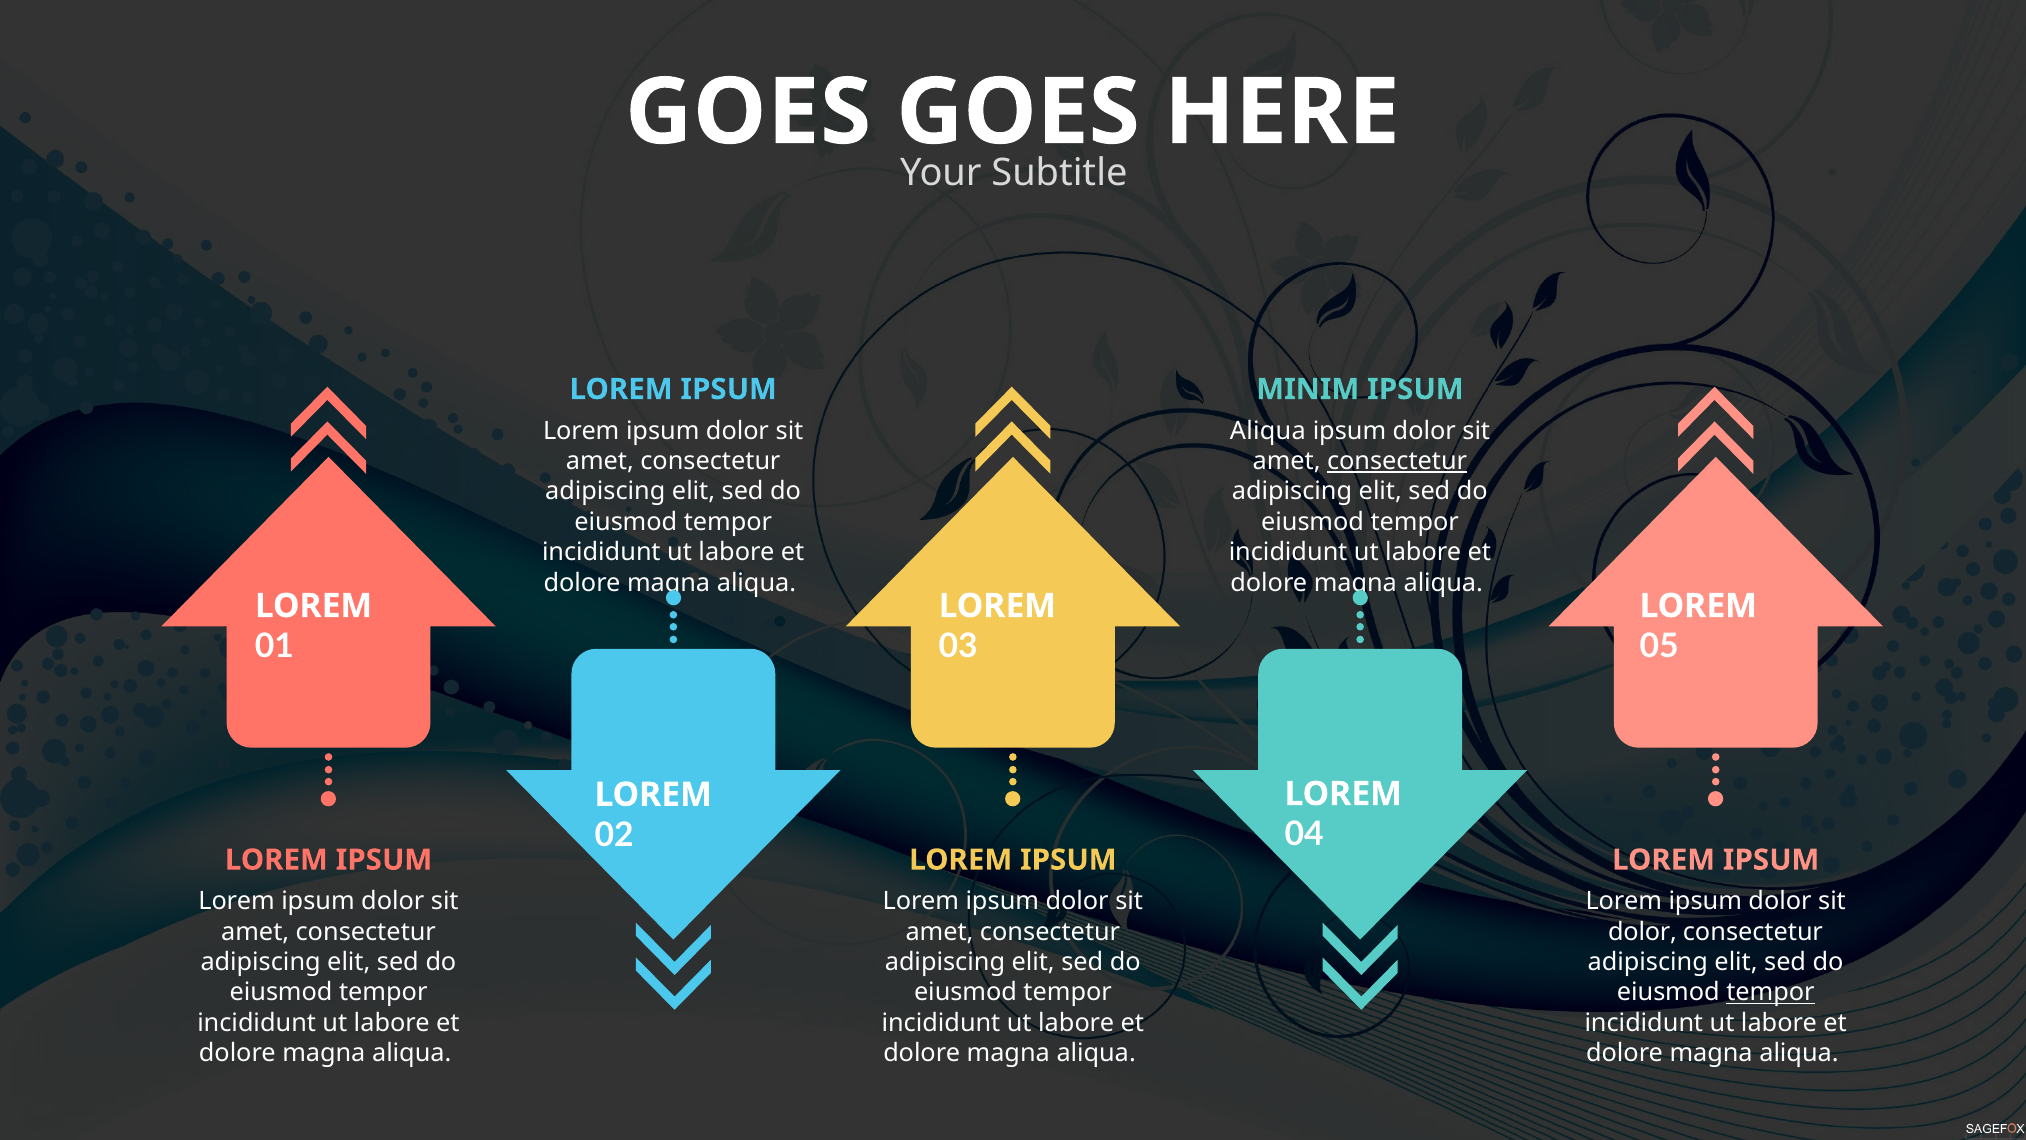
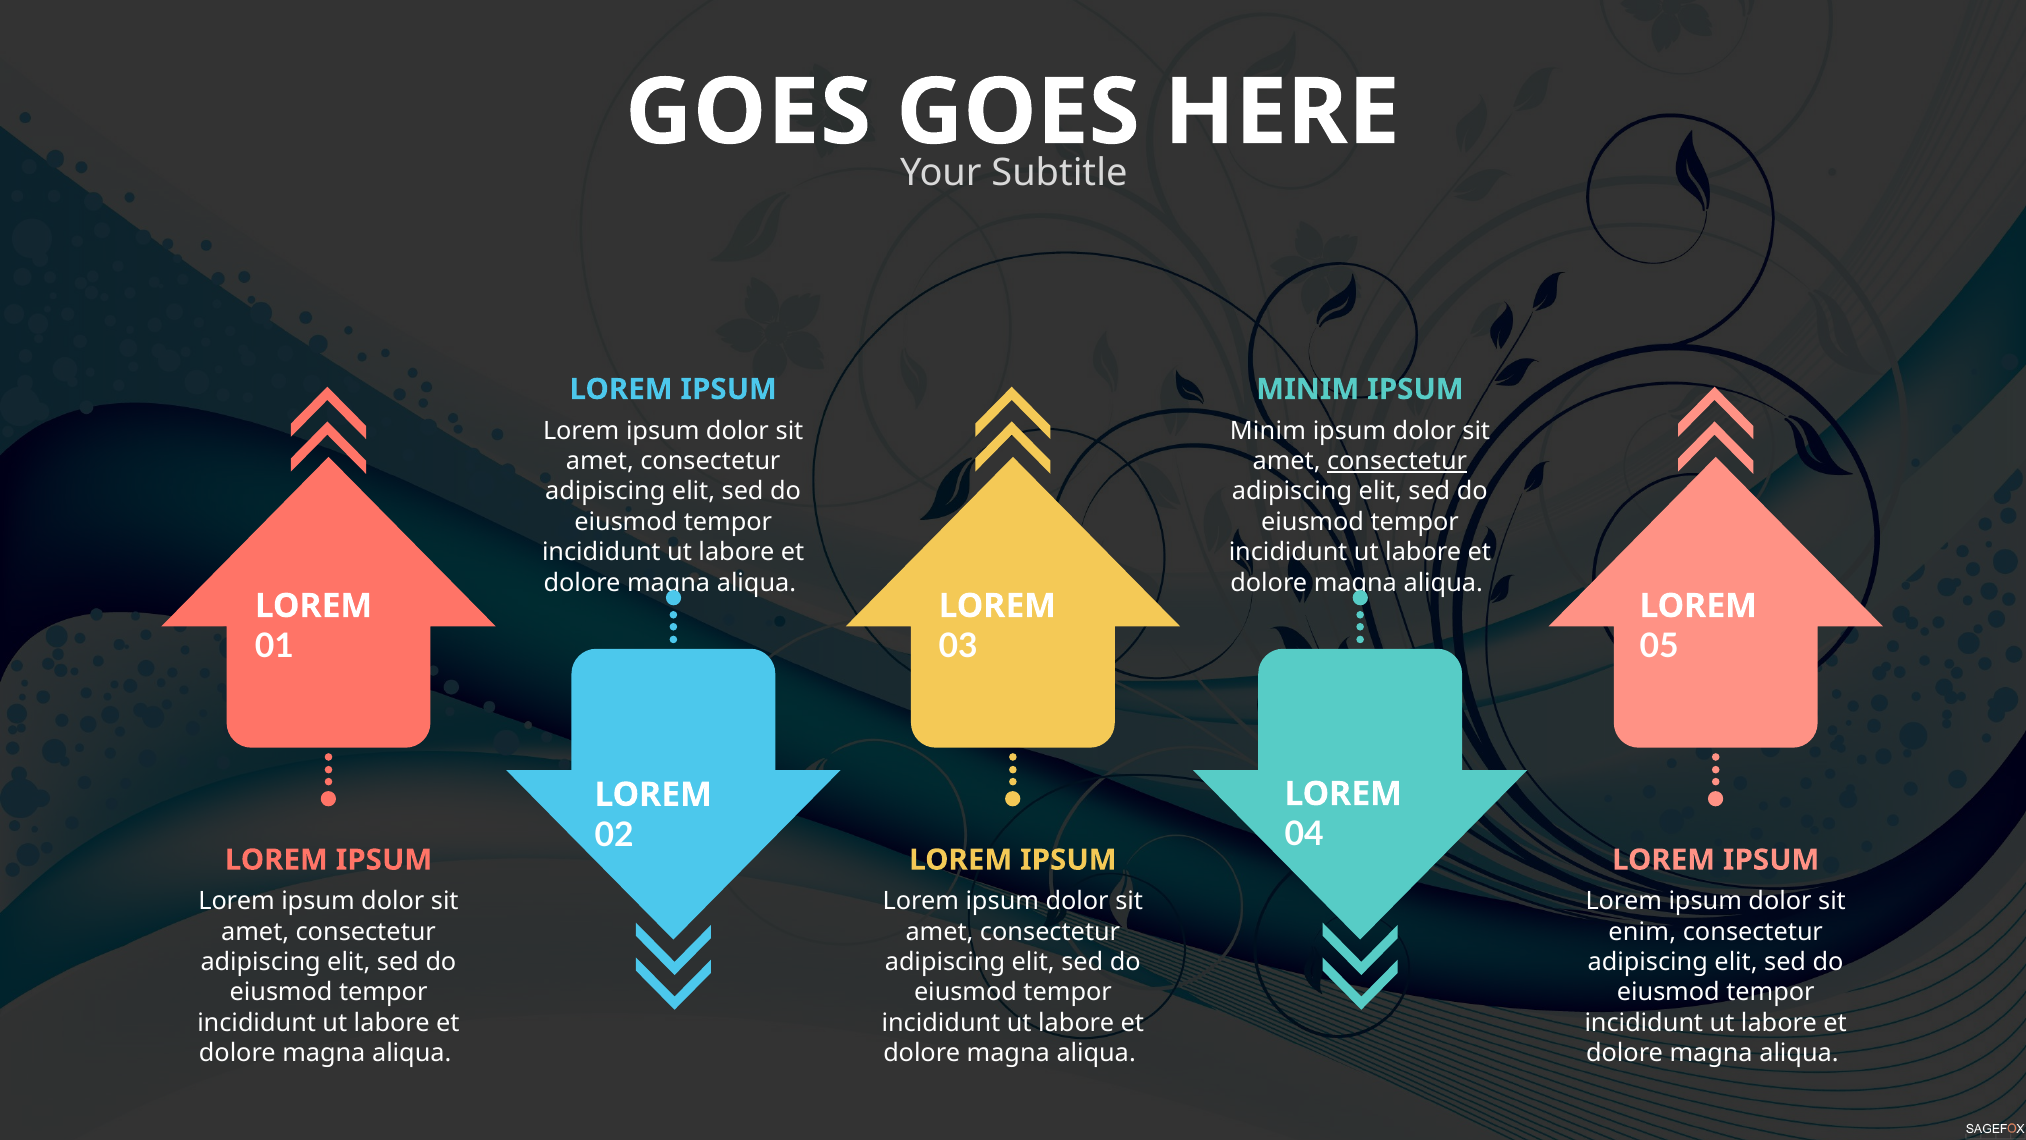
Aliqua: Aliqua -> Minim (1268, 431)
dolor: dolor -> enim (1642, 932)
tempor underline: present -> none (1771, 992)
